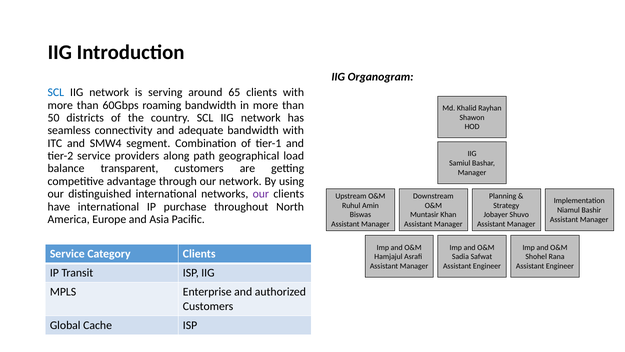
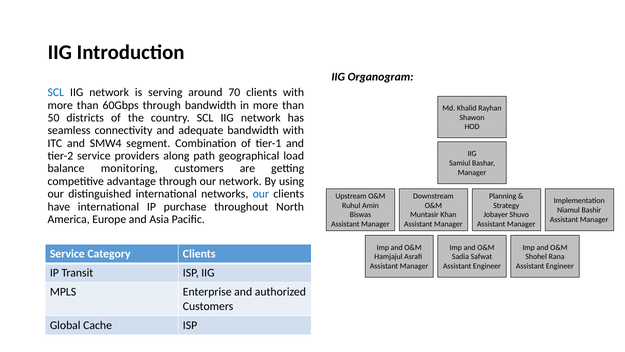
65: 65 -> 70 (234, 92)
60Gbps roaming: roaming -> through (162, 105)
transparent: transparent -> monitoring (129, 168)
our colour: purple -> blue (261, 194)
